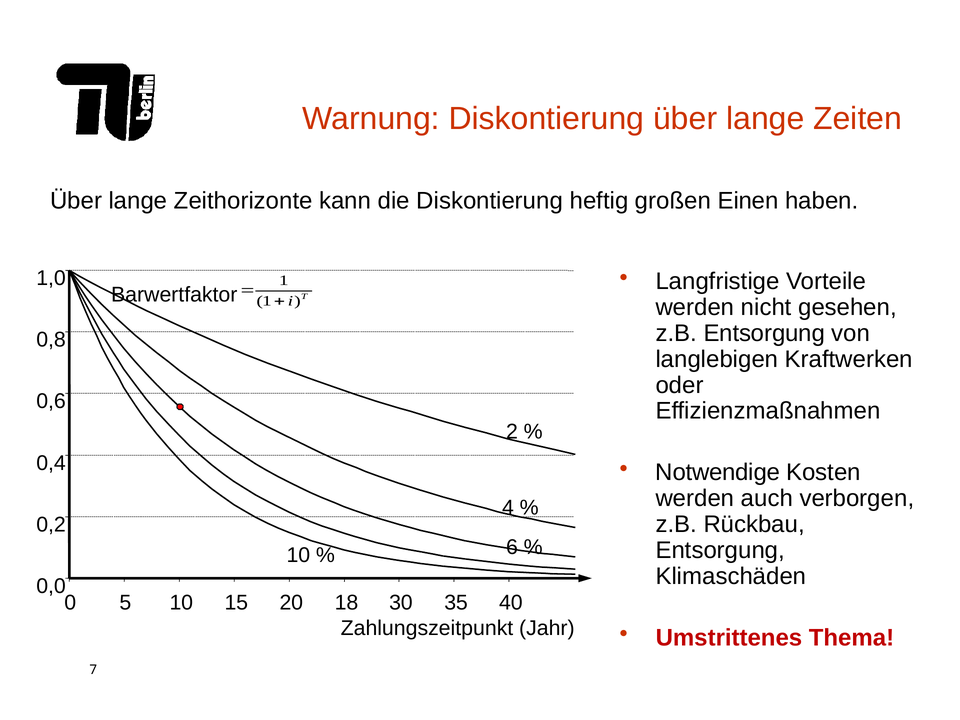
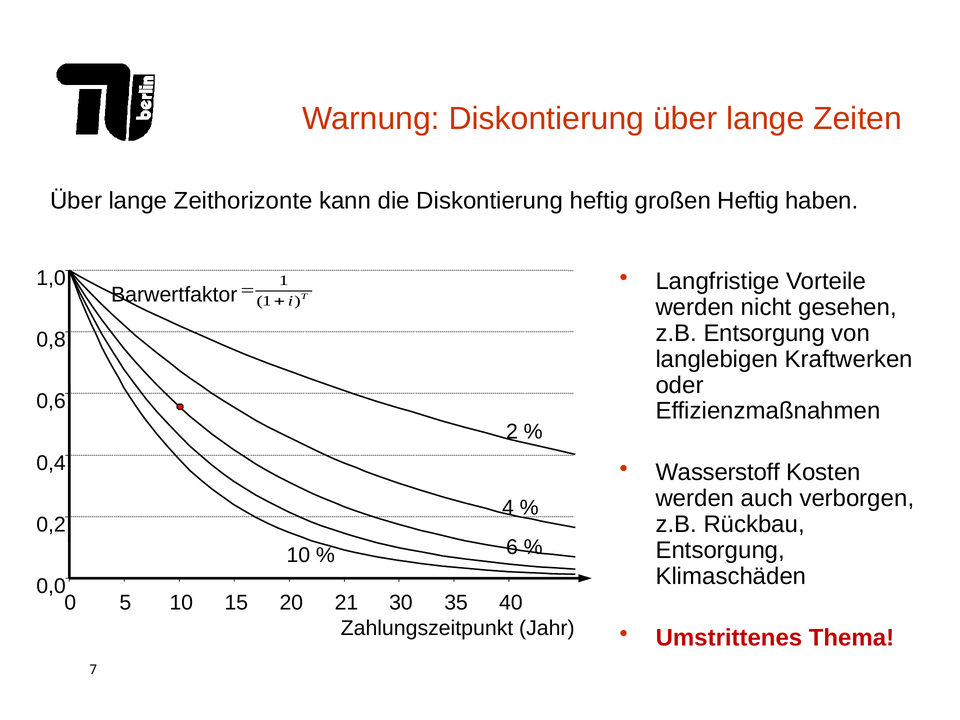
großen Einen: Einen -> Heftig (748, 201)
Notwendige: Notwendige -> Wasserstoff (718, 472)
18: 18 -> 21 (346, 603)
